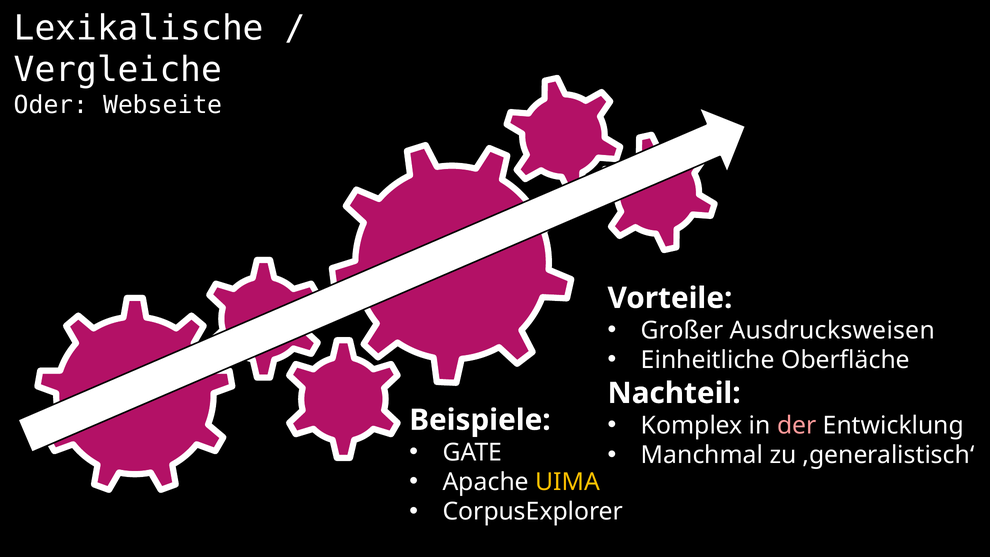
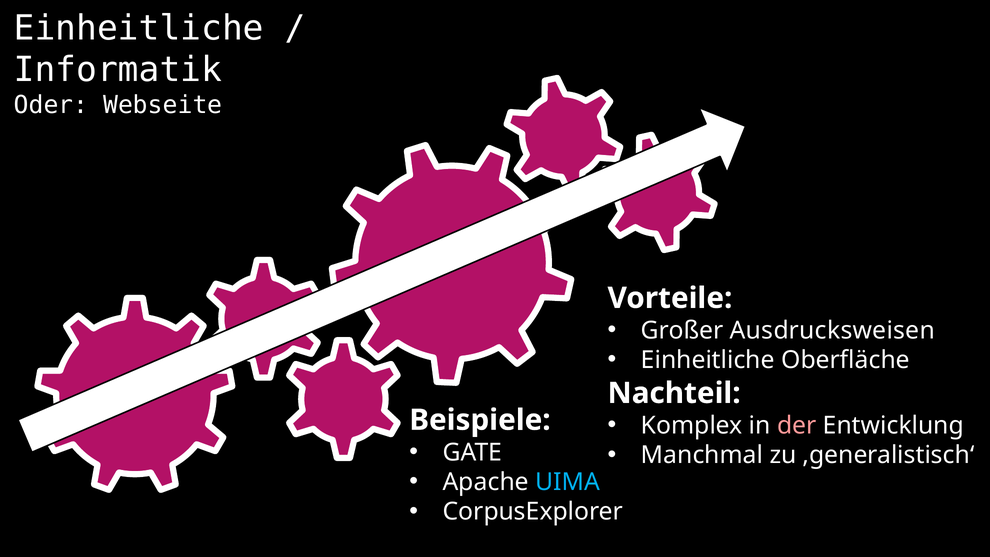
Lexikalische: Lexikalische -> Einheitliche (139, 28)
Vergleiche: Vergleiche -> Informatik (118, 70)
UIMA colour: yellow -> light blue (568, 482)
